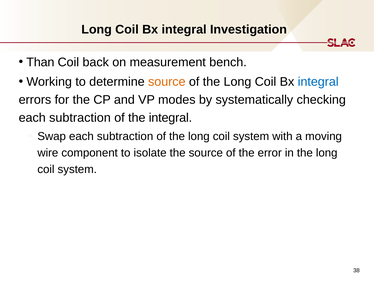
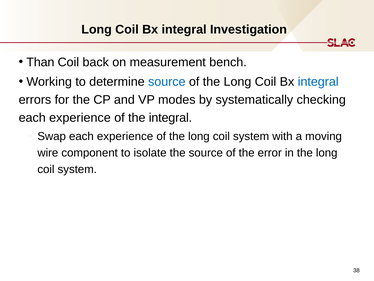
source colour: orange -> blue (167, 82)
subtraction: subtraction -> experience (80, 118)
Swap each subtraction: subtraction -> experience (125, 136)
